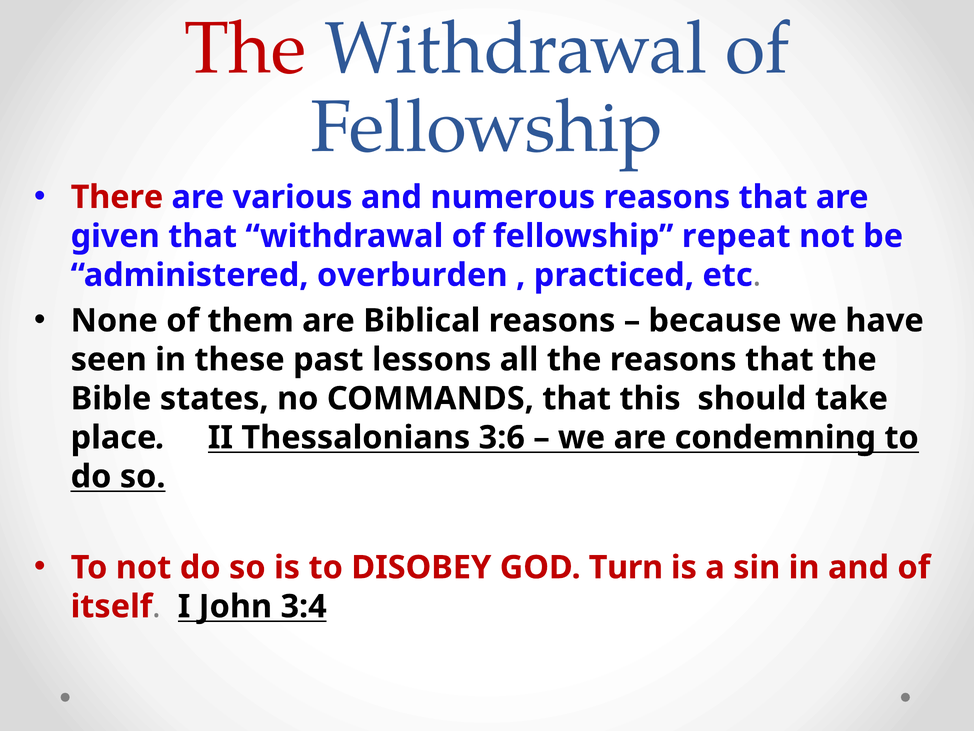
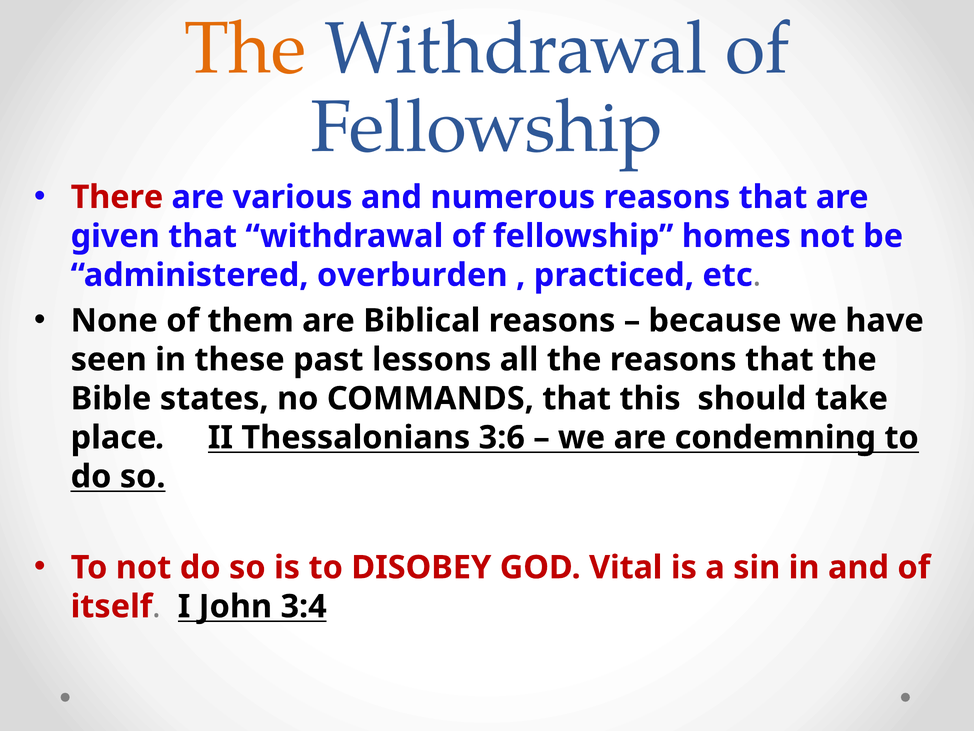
The colour: red -> orange (245, 48)
repeat: repeat -> homes (736, 236)
Turn: Turn -> Vital (626, 567)
